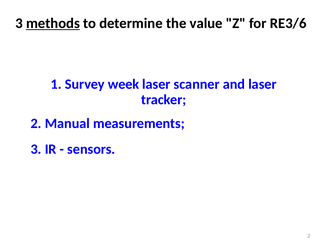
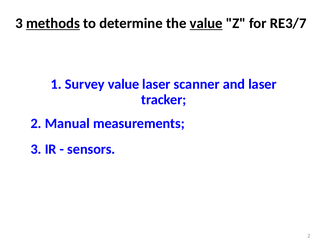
value underline: none -> present (206, 23)
RE3/6: RE3/6 -> RE3/7 (288, 23)
Survey week: week -> value (124, 84)
